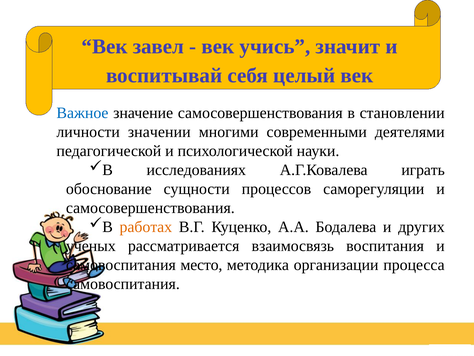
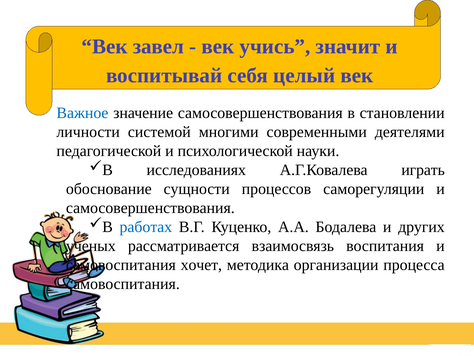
значении: значении -> системой (159, 132)
работах colour: orange -> blue (146, 227)
место: место -> хочет (201, 265)
